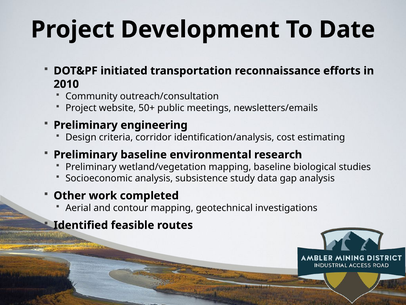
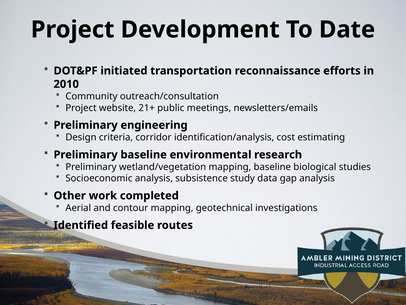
50+: 50+ -> 21+ (147, 108)
